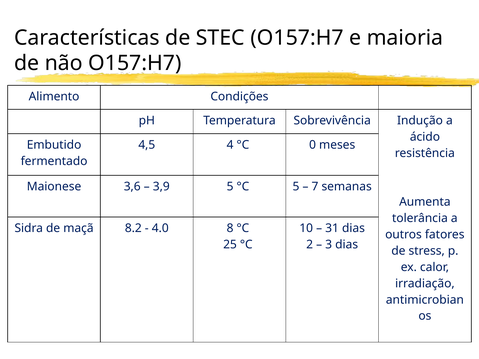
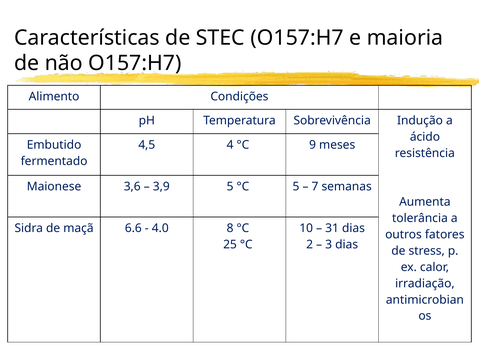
0: 0 -> 9 (313, 145)
8.2: 8.2 -> 6.6 (133, 228)
